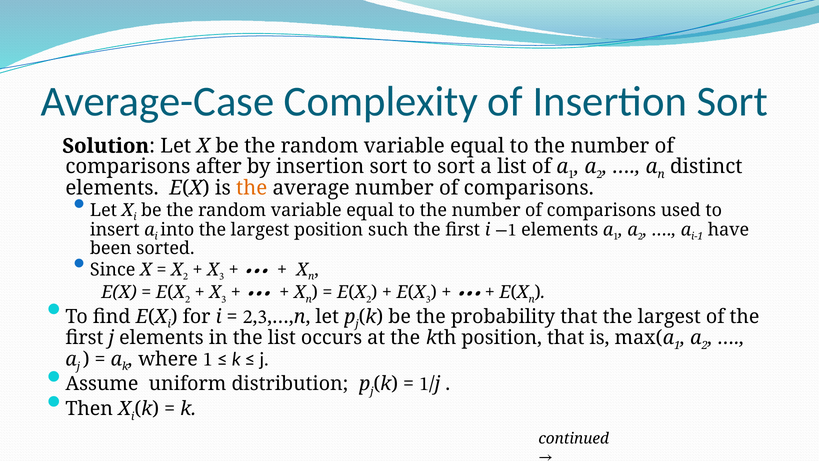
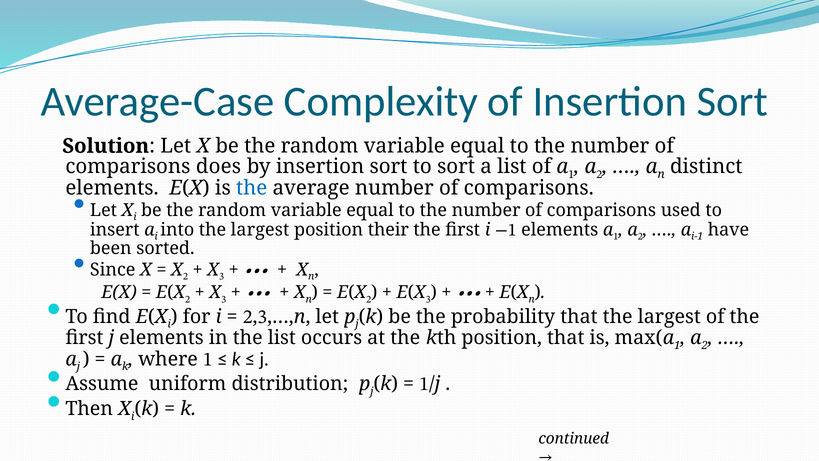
after: after -> does (219, 166)
the colour: orange -> blue (252, 188)
such: such -> their (388, 230)
